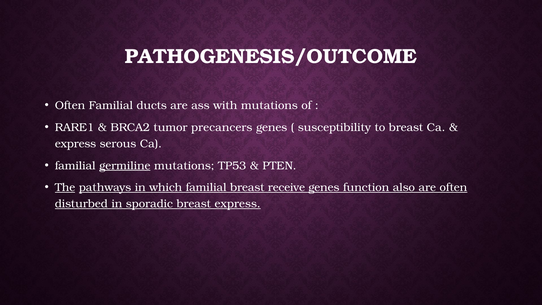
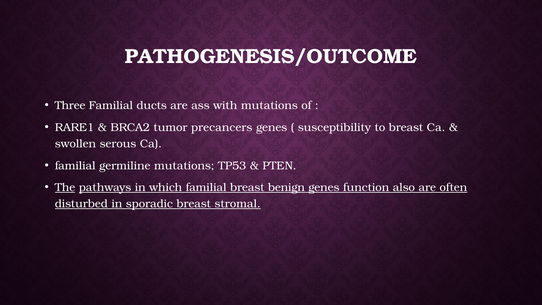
Often: Often -> Three (70, 105)
express: express -> swollen (75, 144)
germiline underline: present -> none (125, 166)
receive: receive -> benign (286, 187)
breast express: express -> stromal (238, 204)
